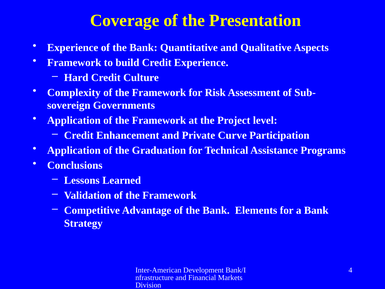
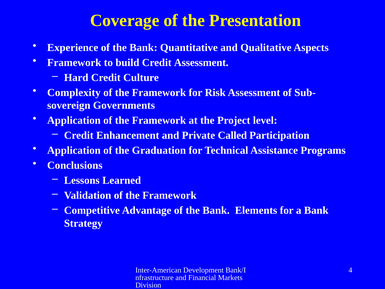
Credit Experience: Experience -> Assessment (201, 63)
Curve: Curve -> Called (232, 135)
